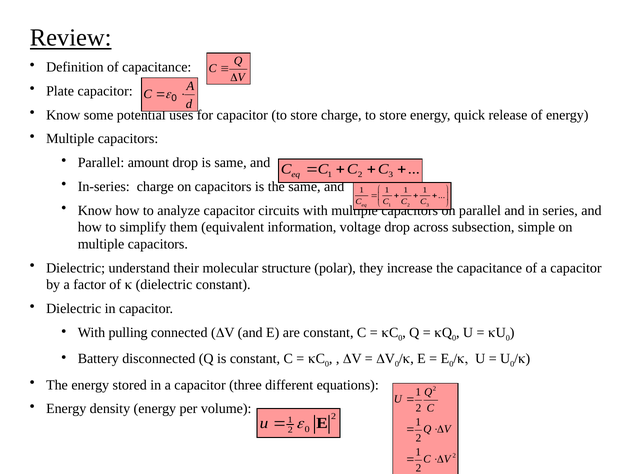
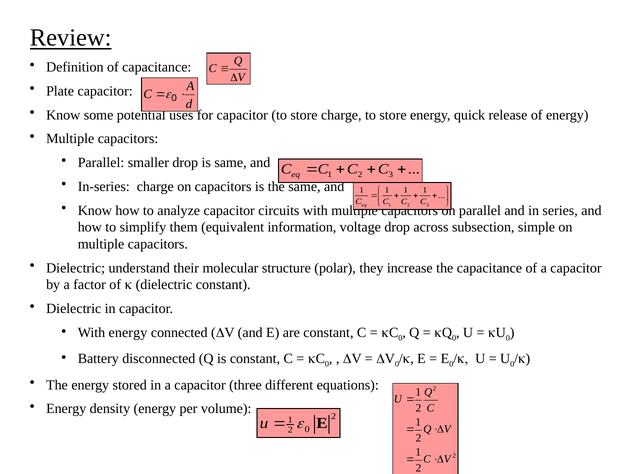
amount: amount -> smaller (148, 163)
With pulling: pulling -> energy (128, 333)
